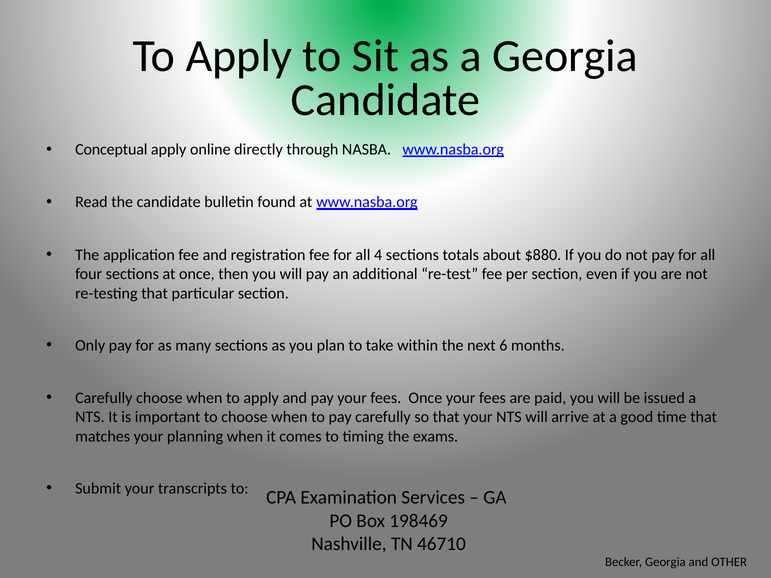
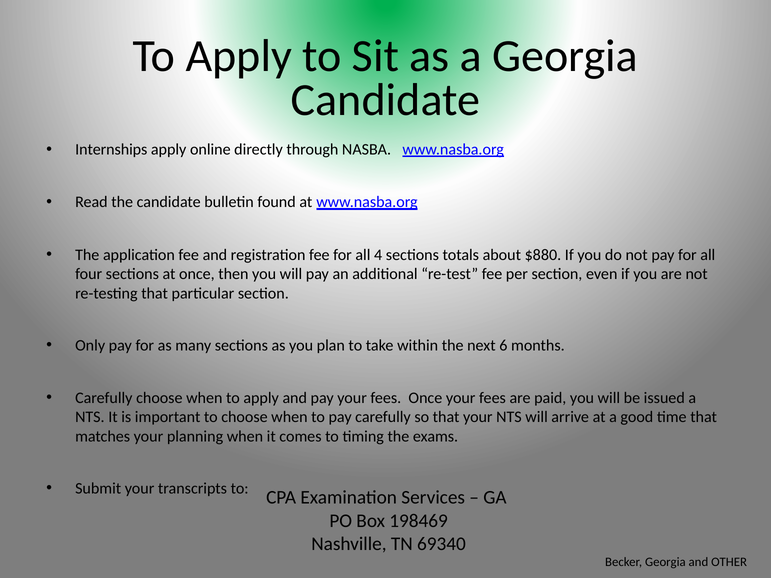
Conceptual: Conceptual -> Internships (111, 150)
46710: 46710 -> 69340 (441, 544)
